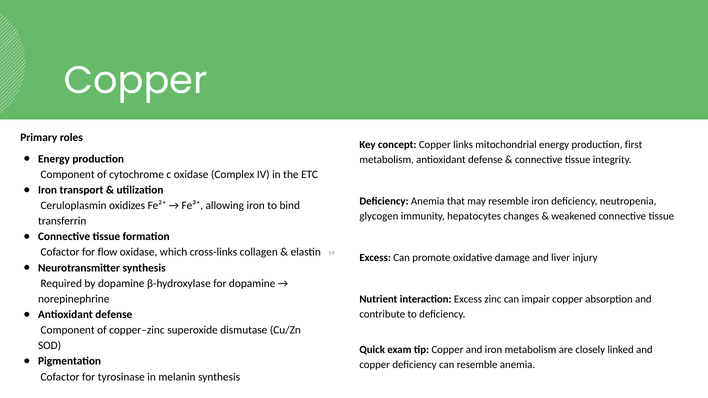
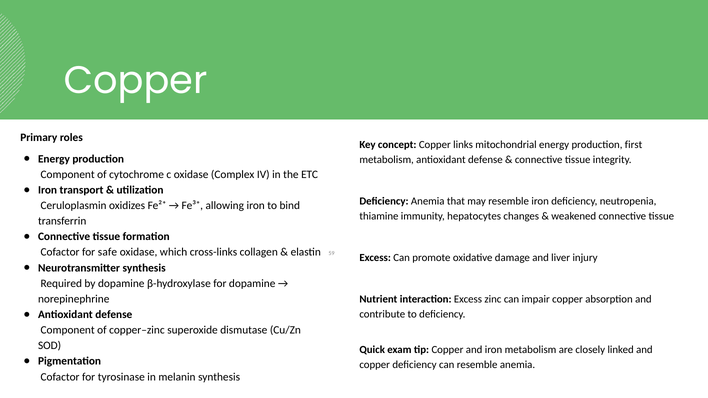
glycogen: glycogen -> thiamine (379, 216)
flow: flow -> safe (107, 252)
